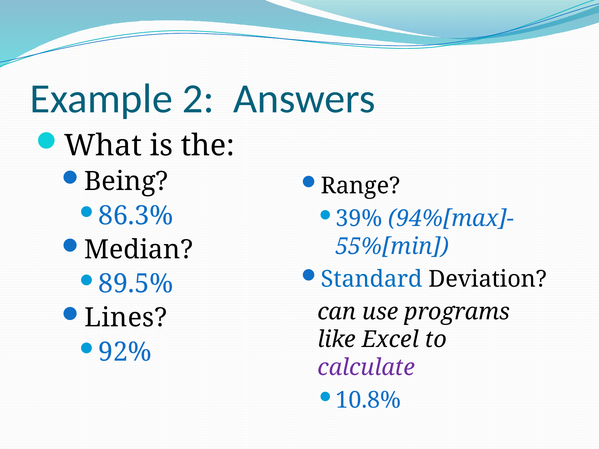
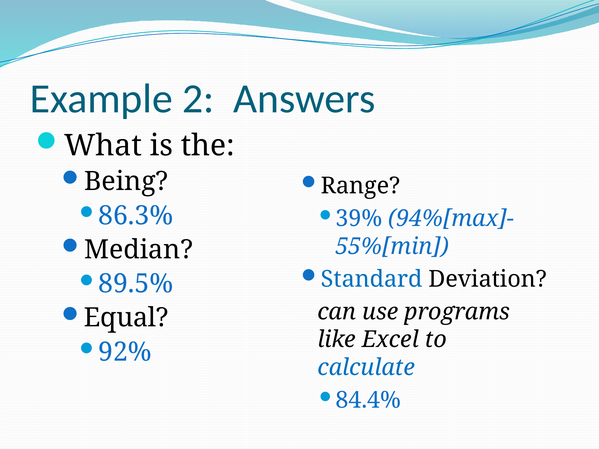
Lines: Lines -> Equal (126, 318)
calculate colour: purple -> blue (366, 368)
10.8%: 10.8% -> 84.4% (368, 400)
